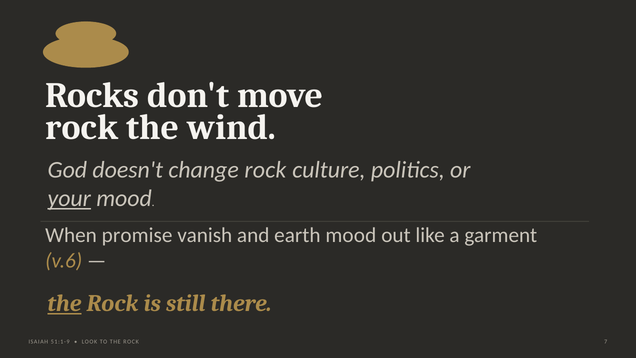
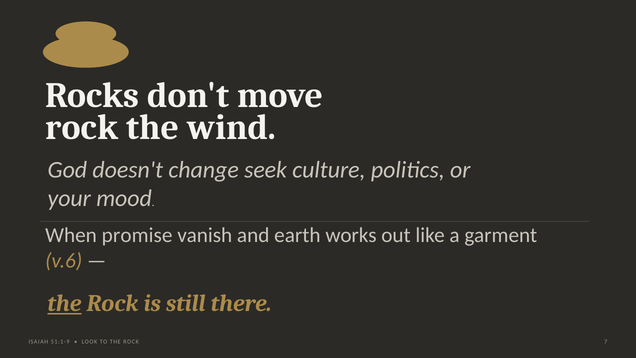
change rock: rock -> seek (266, 170)
your underline: present -> none (69, 198)
earth mood: mood -> works (351, 235)
